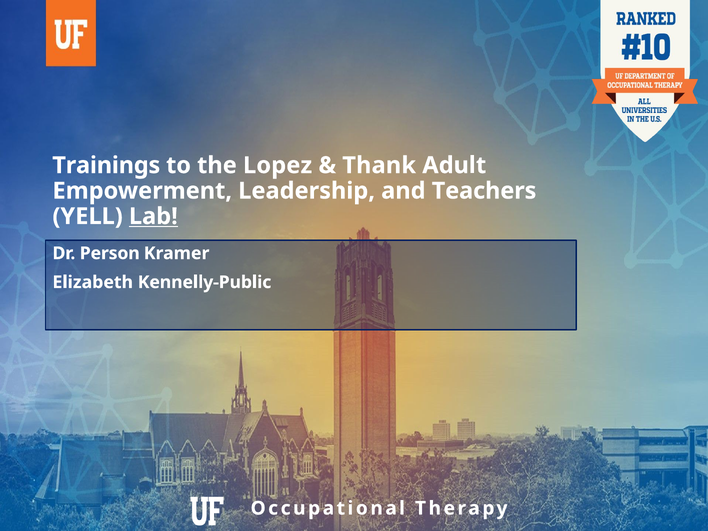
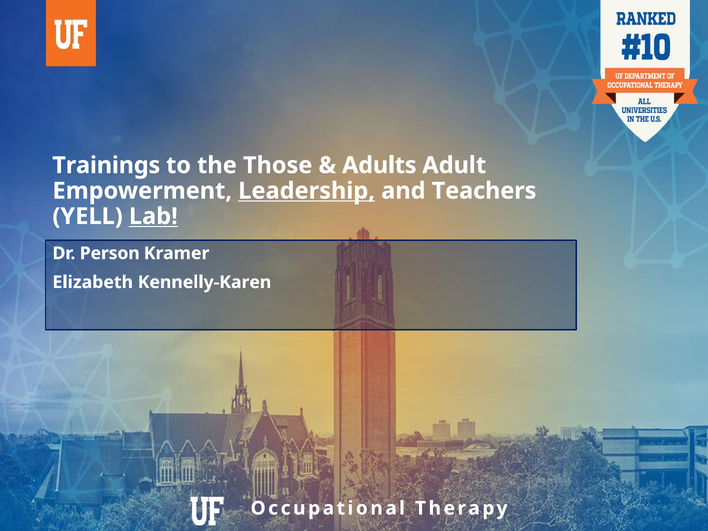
Lopez: Lopez -> Those (278, 165)
Thank: Thank -> Adults (379, 165)
Leadership underline: none -> present (307, 191)
Kennelly-Public: Kennelly-Public -> Kennelly-Karen (205, 282)
